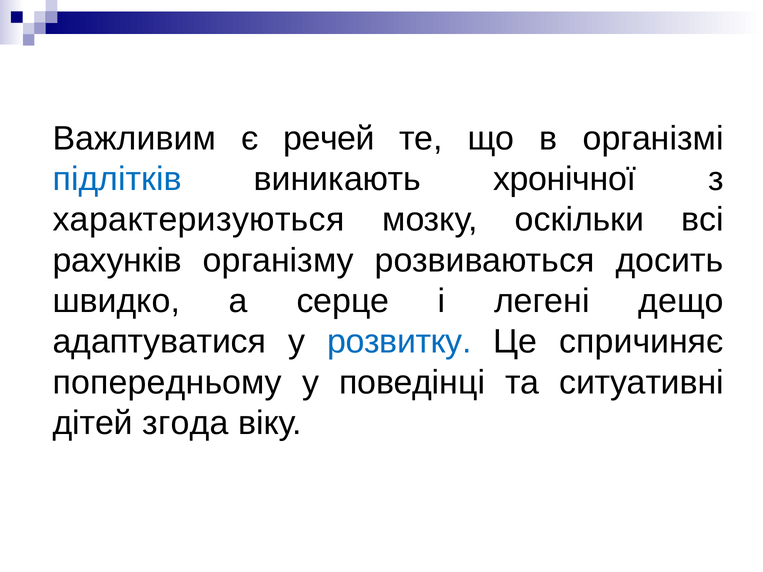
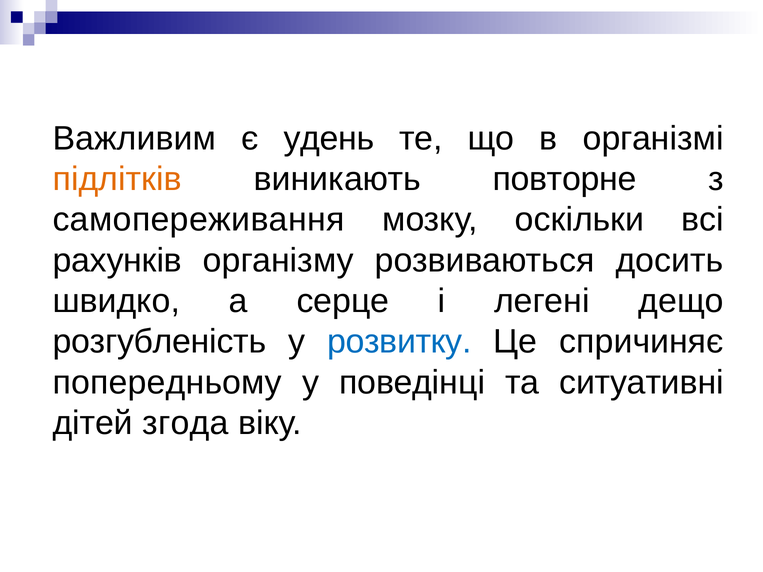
речей: речей -> удень (329, 138)
підлітків colour: blue -> orange (117, 179)
хронічної: хронічної -> повторне (565, 179)
характеризуються: характеризуються -> самопереживання (199, 220)
адаптуватися: адаптуватися -> розгубленість (159, 342)
